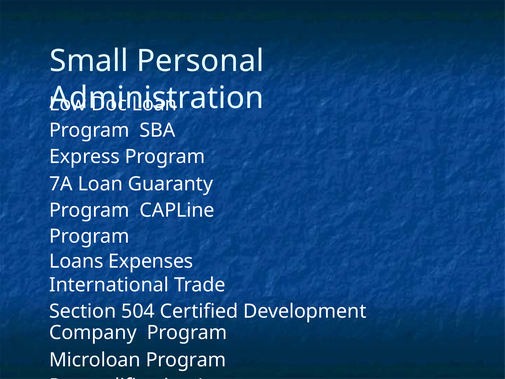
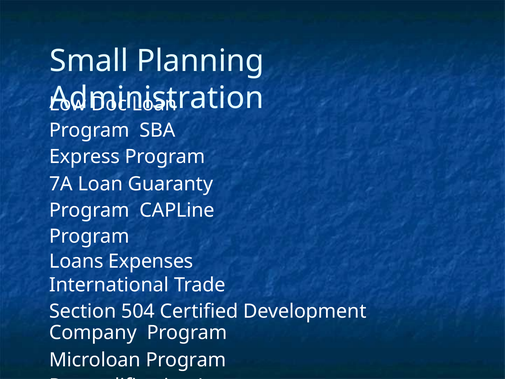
Personal: Personal -> Planning (200, 61)
